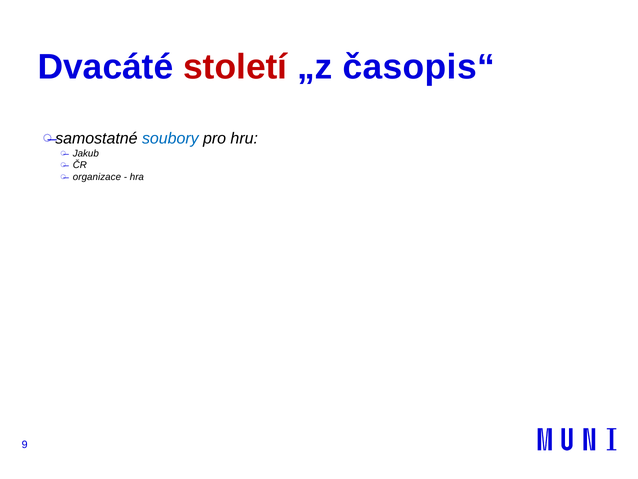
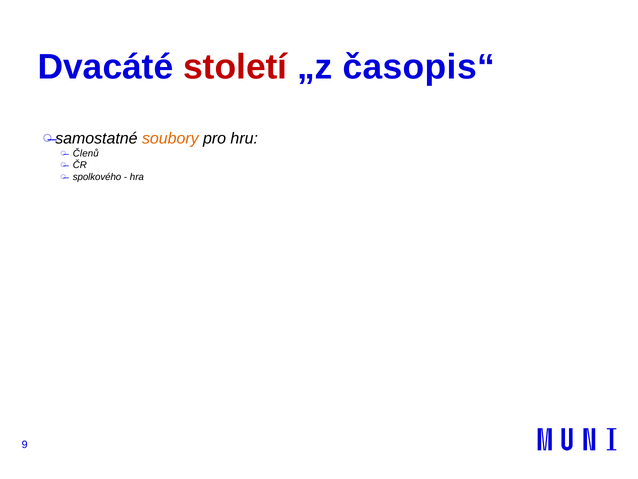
soubory colour: blue -> orange (170, 138)
Jakub: Jakub -> Členů (86, 153)
organizace: organizace -> spolkového (97, 177)
